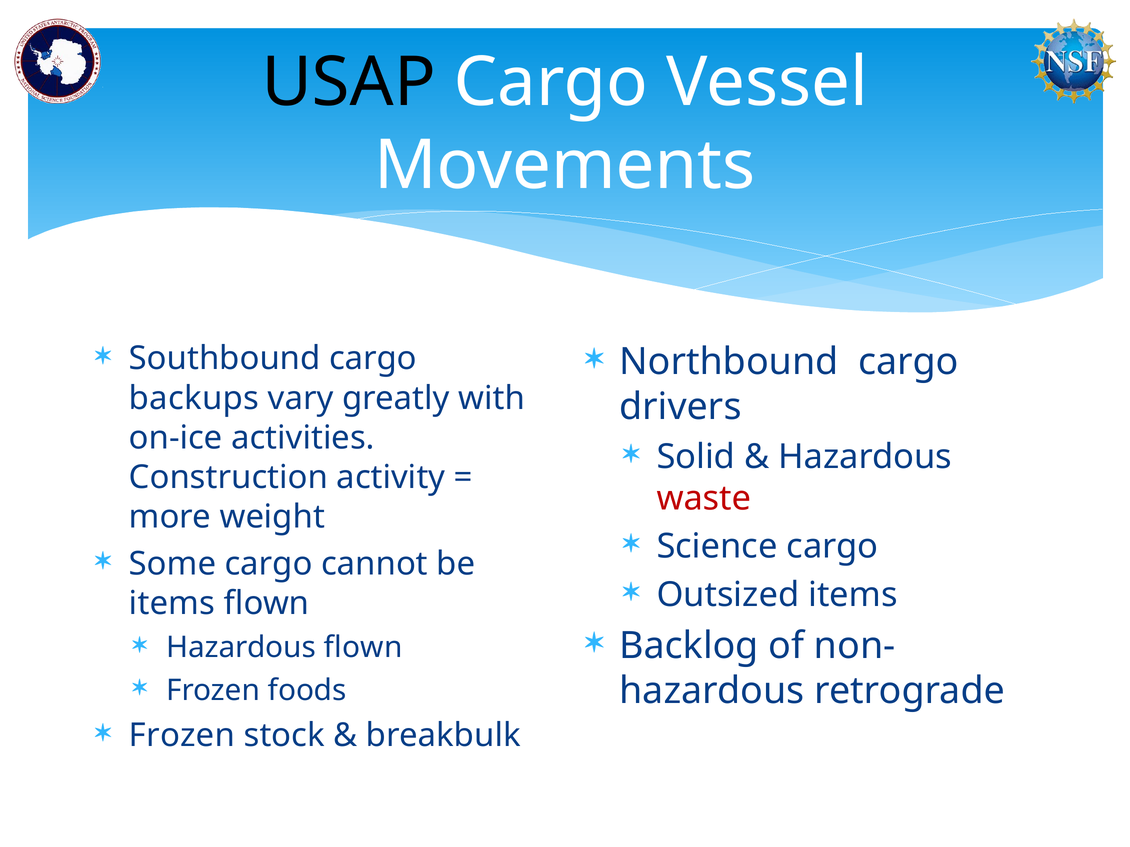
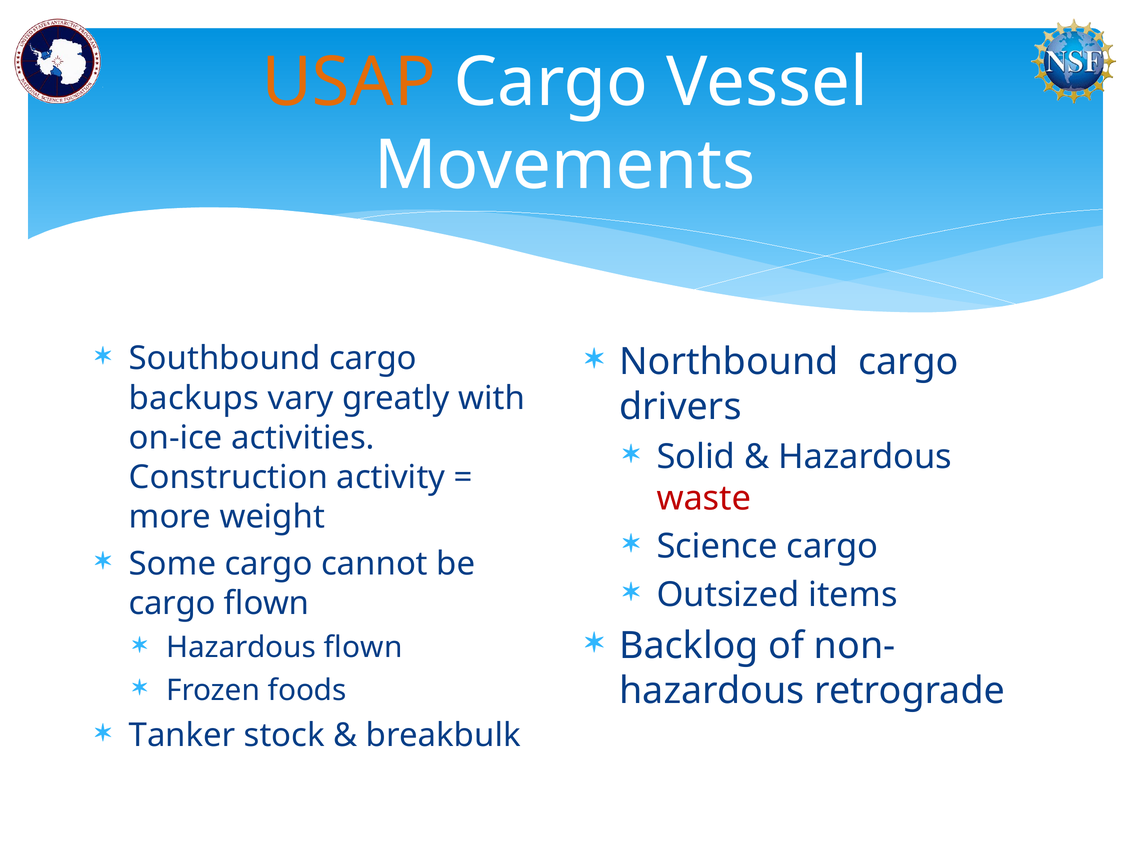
USAP colour: black -> orange (349, 83)
items: items -> cargo (172, 604)
Frozen: Frozen -> Tanker (182, 736)
